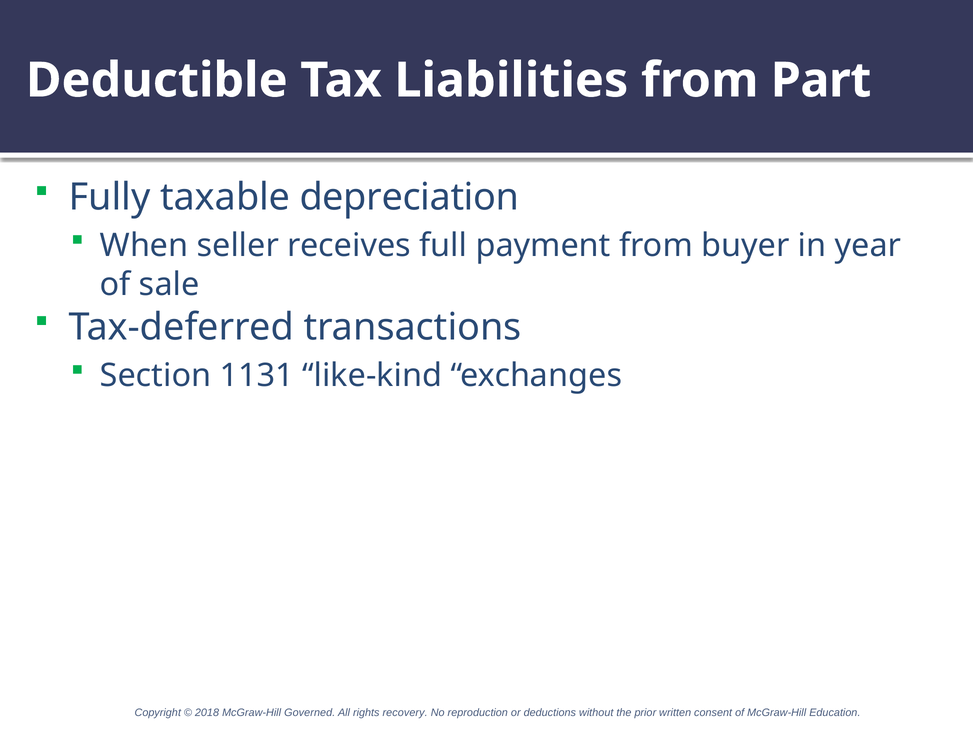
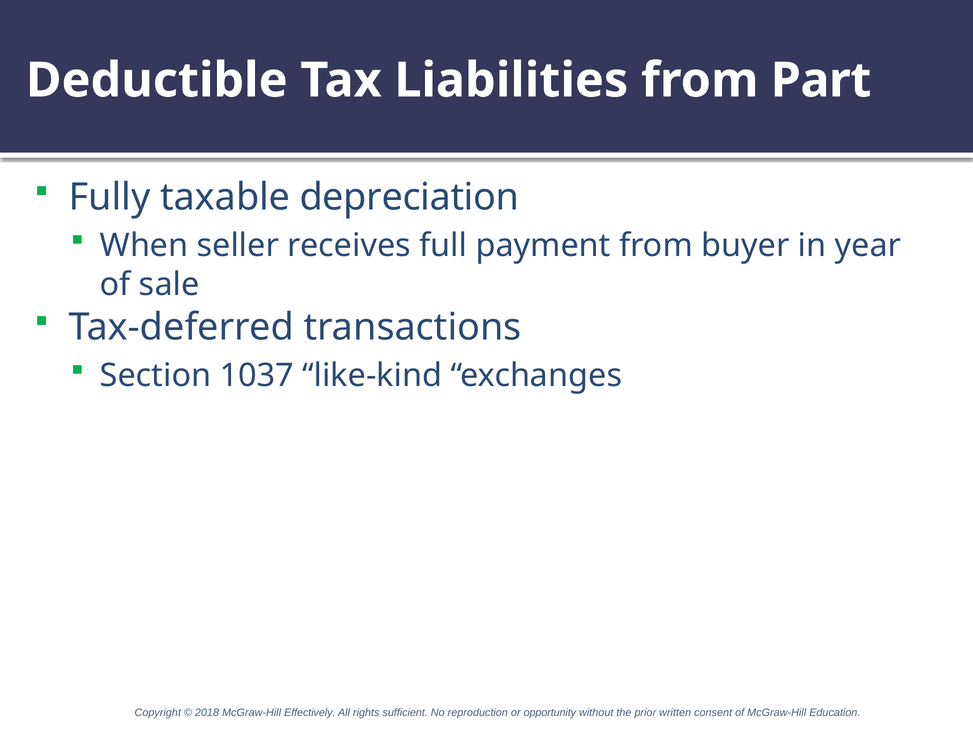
1131: 1131 -> 1037 (257, 375)
Governed: Governed -> Effectively (310, 713)
recovery: recovery -> sufficient (405, 713)
deductions: deductions -> opportunity (550, 713)
